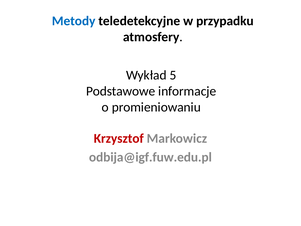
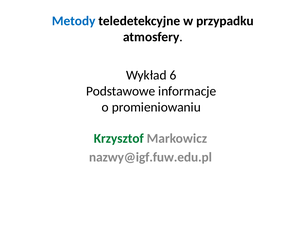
5: 5 -> 6 (173, 75)
Krzysztof colour: red -> green (119, 138)
odbija@igf.fuw.edu.pl: odbija@igf.fuw.edu.pl -> nazwy@igf.fuw.edu.pl (150, 157)
